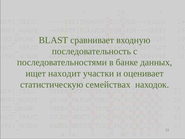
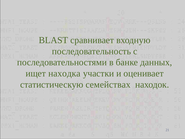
находит: находит -> находка (64, 73)
